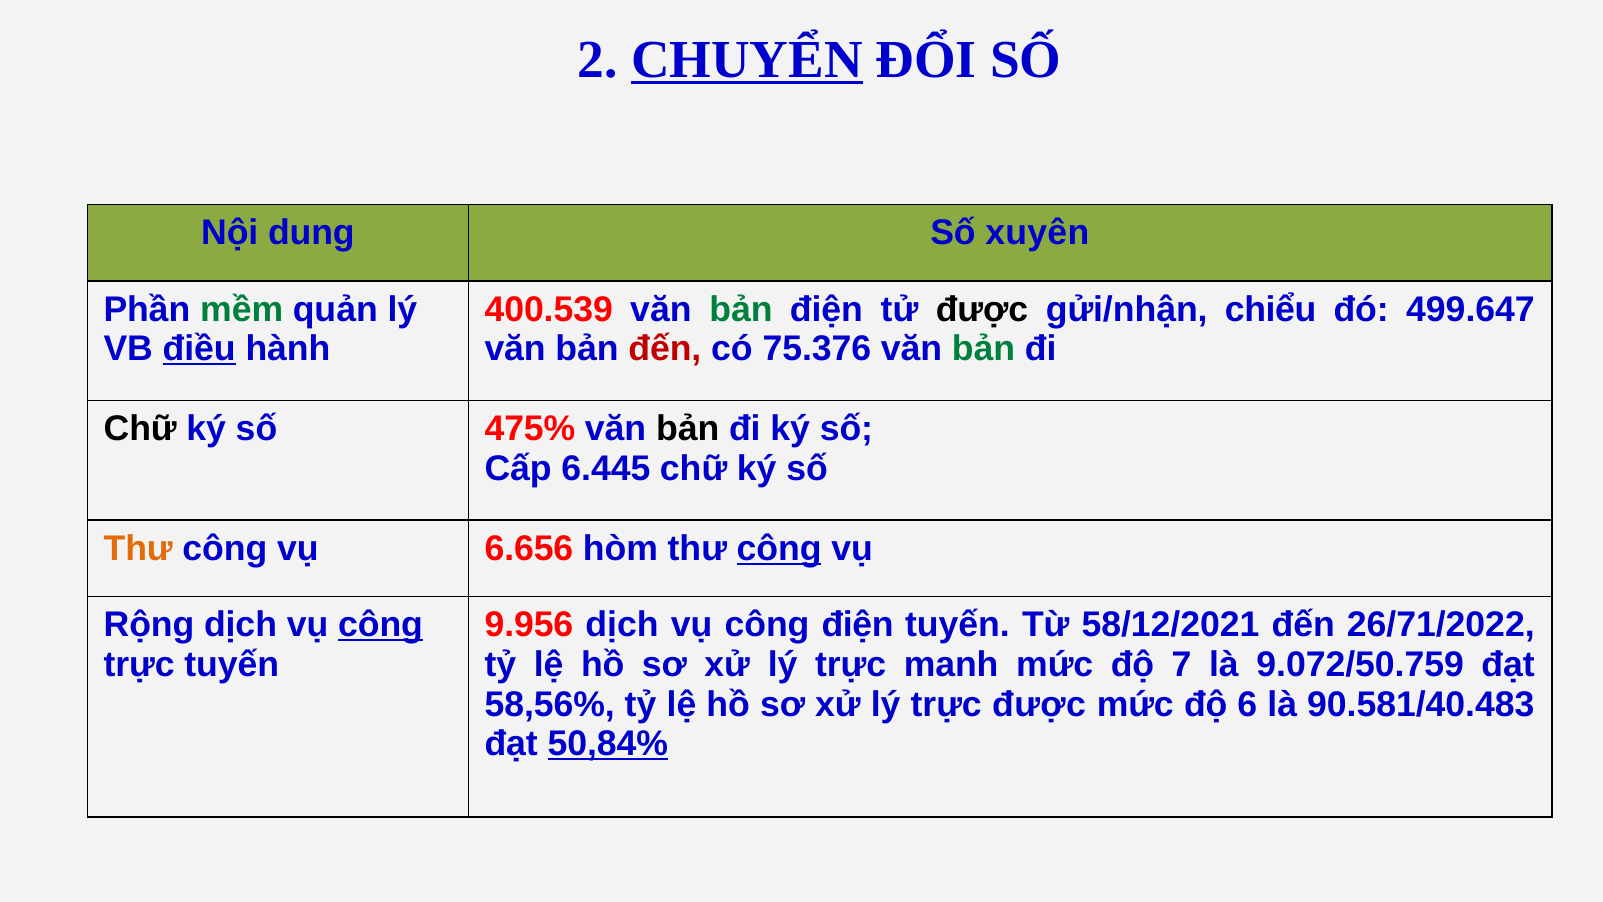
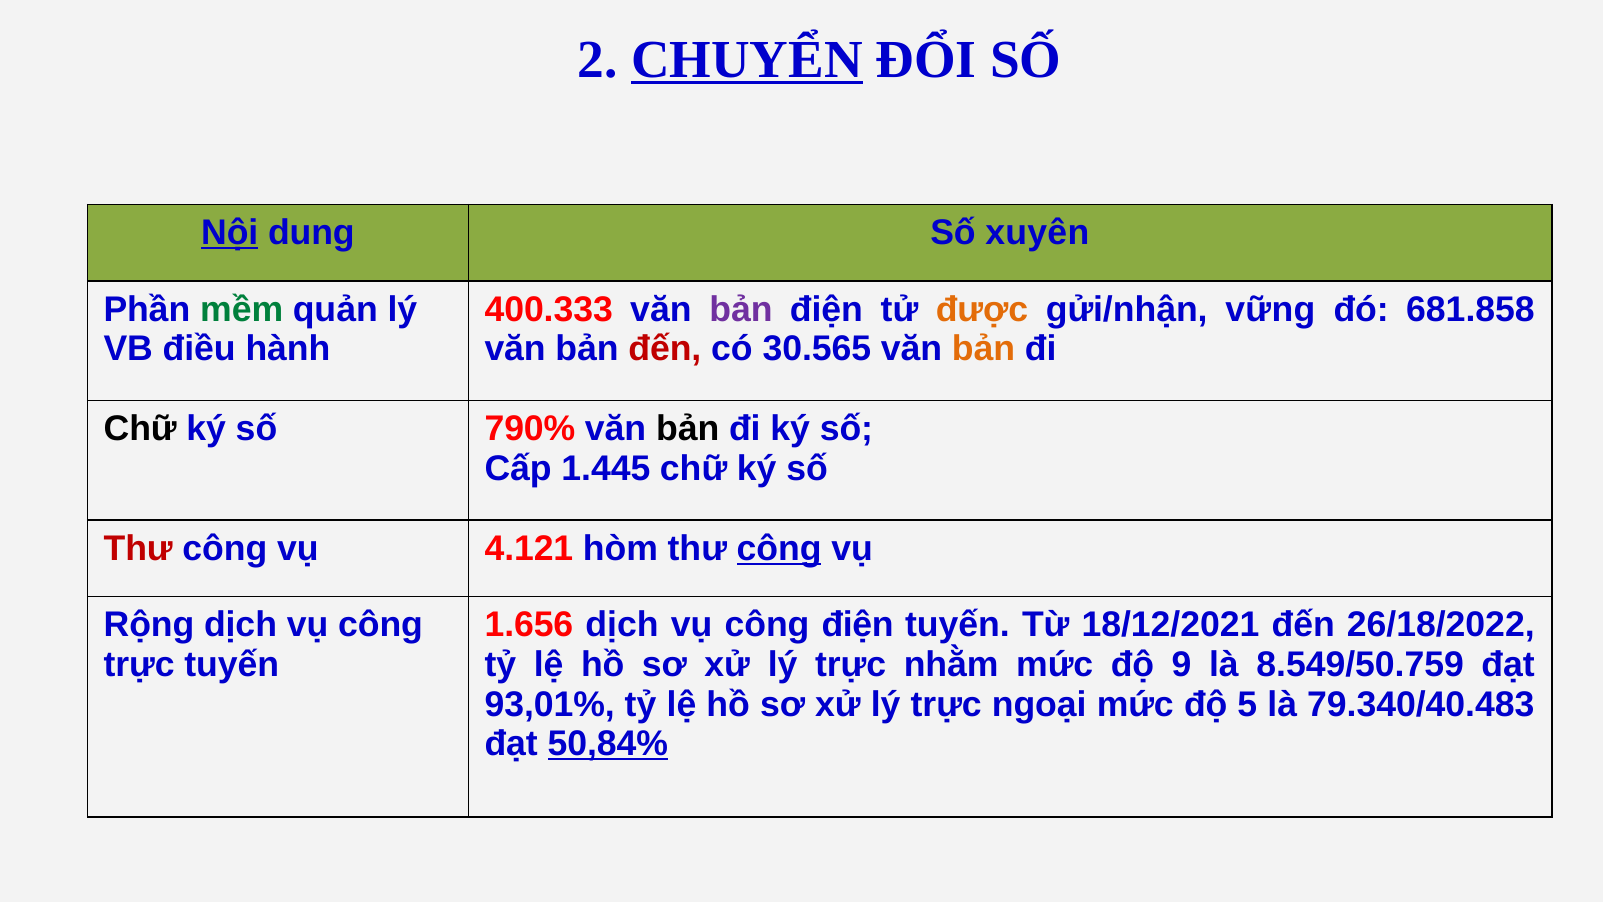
Nội underline: none -> present (230, 233)
400.539: 400.539 -> 400.333 (549, 309)
bản colour: green -> purple (741, 309)
được colour: black -> orange (982, 309)
chiểu: chiểu -> vững (1270, 309)
499.647: 499.647 -> 681.858 (1470, 309)
điều underline: present -> none (199, 349)
75.376: 75.376 -> 30.565 (817, 349)
bản colour: green -> orange (984, 349)
475%: 475% -> 790% (530, 429)
6.445: 6.445 -> 1.445 (606, 468)
Thư colour: orange -> red (138, 548)
6.656: 6.656 -> 4.121 (529, 548)
công underline: present -> none (381, 625)
9.956: 9.956 -> 1.656 (529, 625)
58/12/2021: 58/12/2021 -> 18/12/2021 (1170, 625)
26/71/2022: 26/71/2022 -> 26/18/2022 (1441, 625)
manh: manh -> nhằm (951, 664)
7: 7 -> 9 (1182, 664)
9.072/50.759: 9.072/50.759 -> 8.549/50.759 (1360, 664)
58,56%: 58,56% -> 93,01% (550, 704)
trực được: được -> ngoại (1039, 704)
6: 6 -> 5 (1247, 704)
90.581/40.483: 90.581/40.483 -> 79.340/40.483 (1421, 704)
